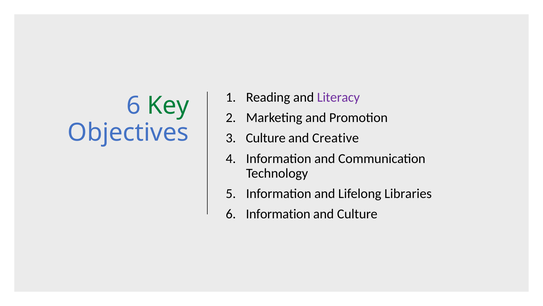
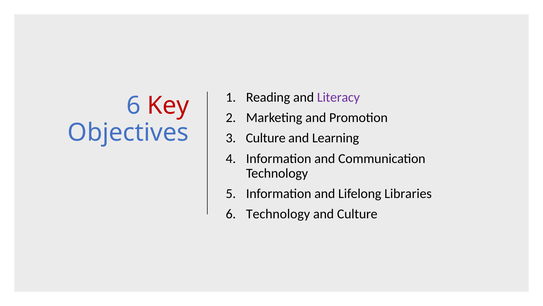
Key colour: green -> red (168, 105)
Creative: Creative -> Learning (336, 138)
6 Information: Information -> Technology (278, 214)
